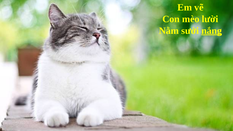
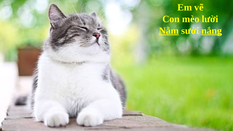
Nằm underline: none -> present (169, 31)
